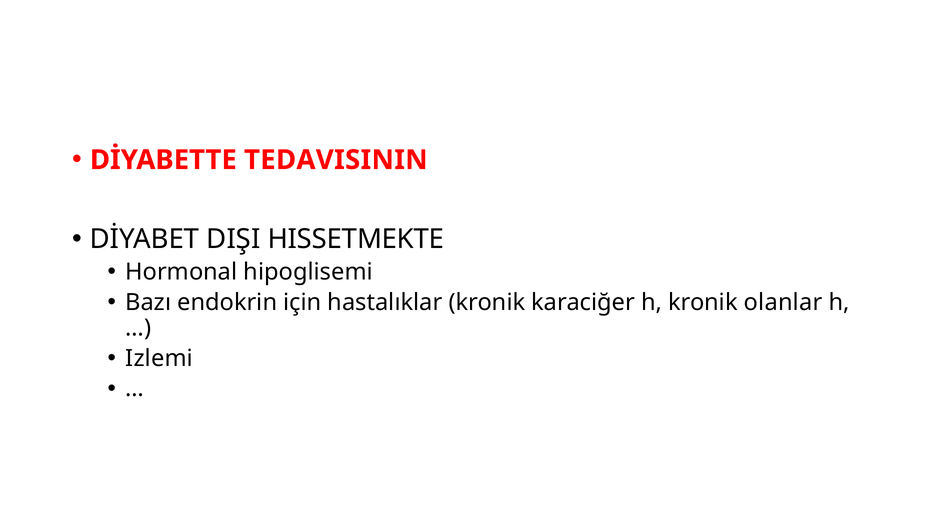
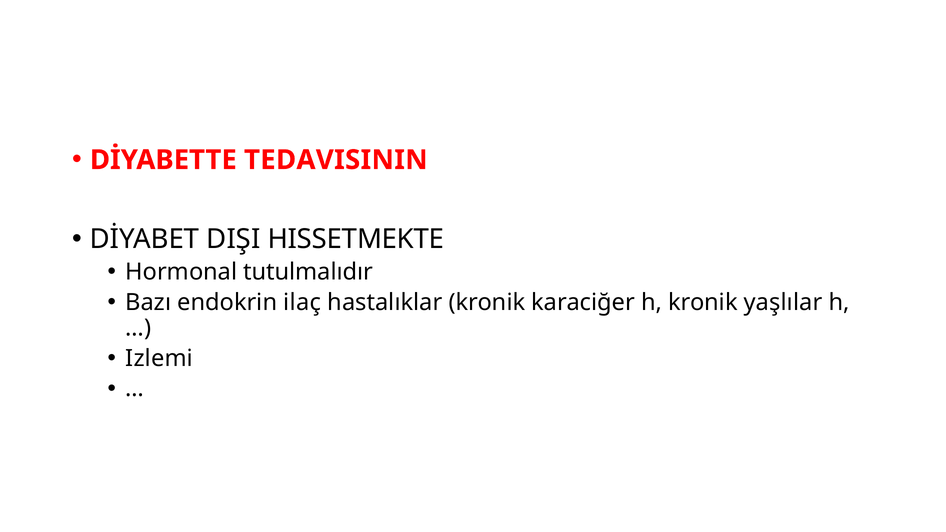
hipoglisemi: hipoglisemi -> tutulmalıdır (308, 272)
için: için -> ilaç (302, 302)
olanlar: olanlar -> yaşlılar (783, 302)
